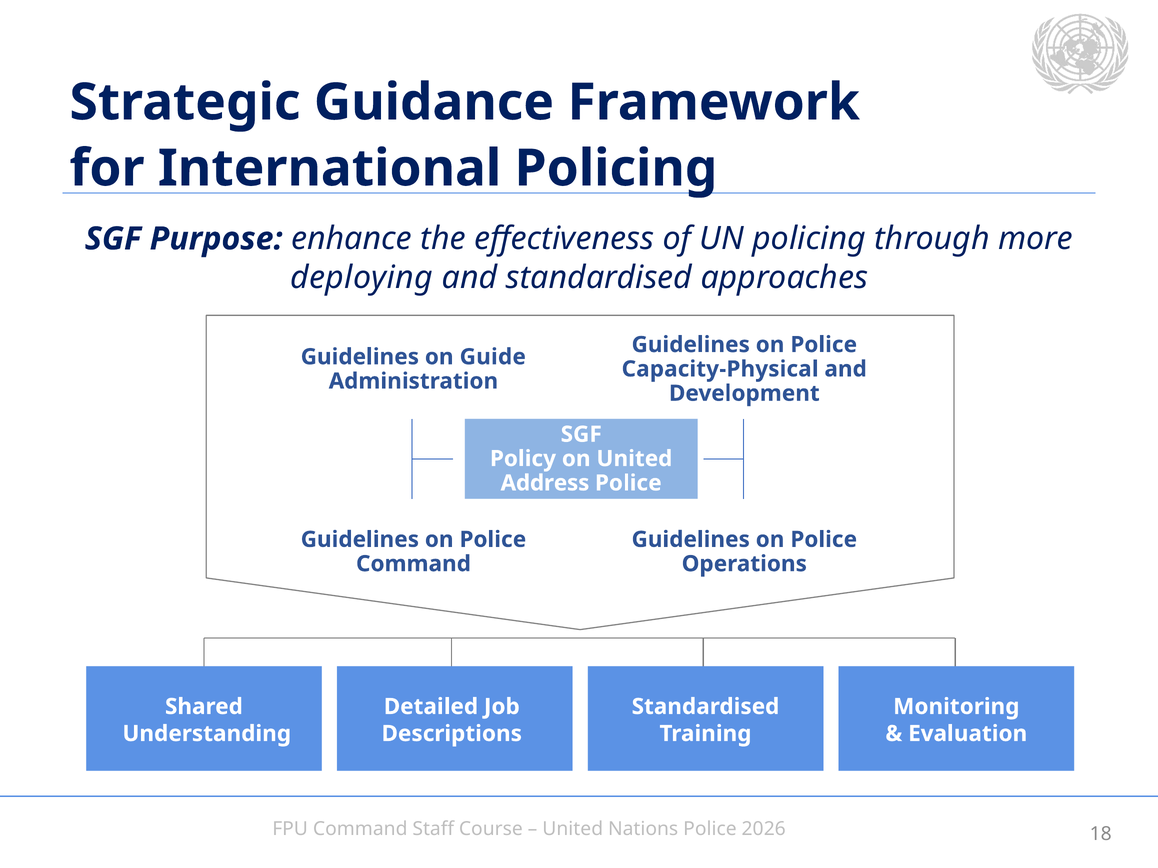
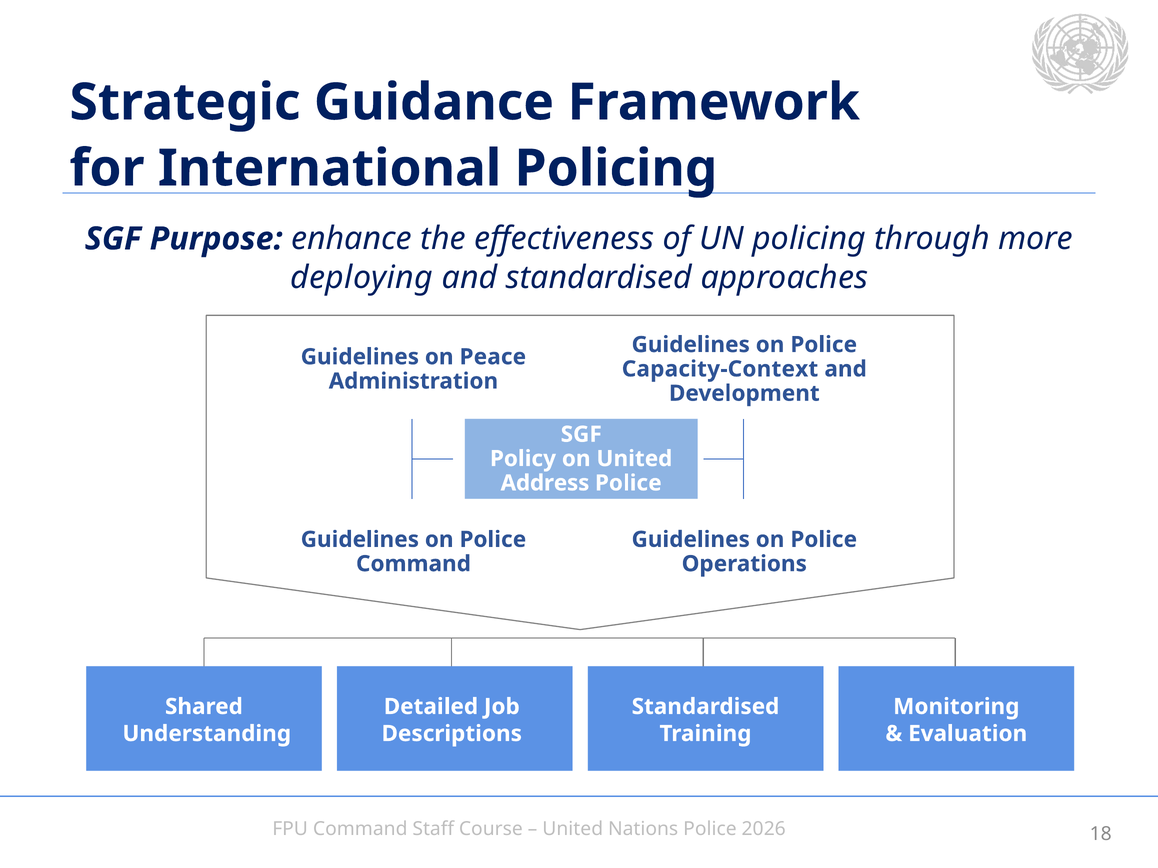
Guide: Guide -> Peace (493, 357)
Capacity-Physical: Capacity-Physical -> Capacity-Context (720, 369)
